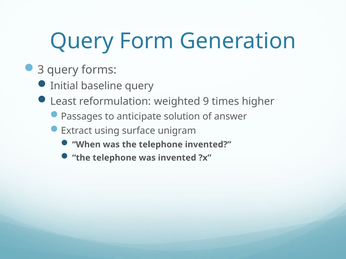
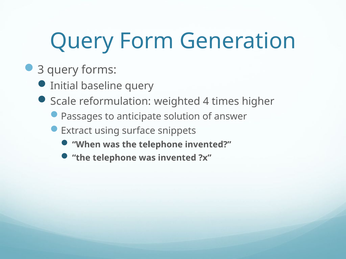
Least: Least -> Scale (63, 102)
9: 9 -> 4 (206, 102)
unigram: unigram -> snippets (177, 131)
